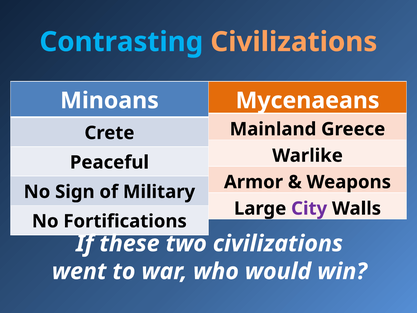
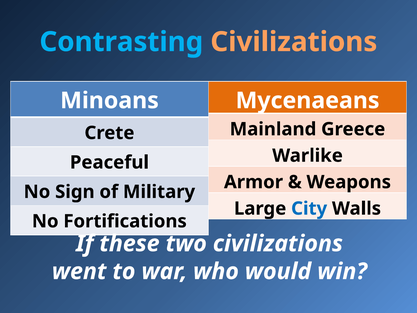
City colour: purple -> blue (309, 208)
